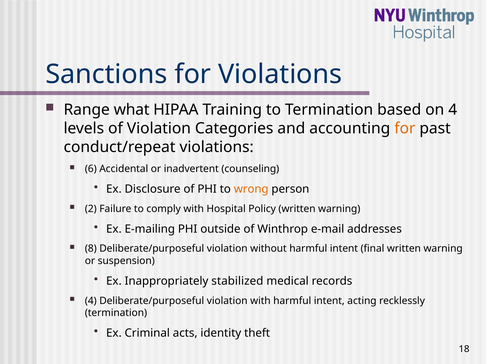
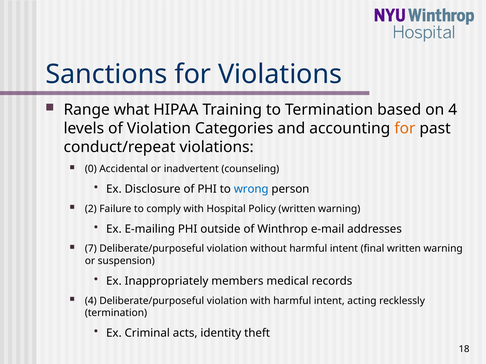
6: 6 -> 0 (91, 169)
wrong colour: orange -> blue (251, 189)
8: 8 -> 7 (91, 249)
stabilized: stabilized -> members (237, 281)
